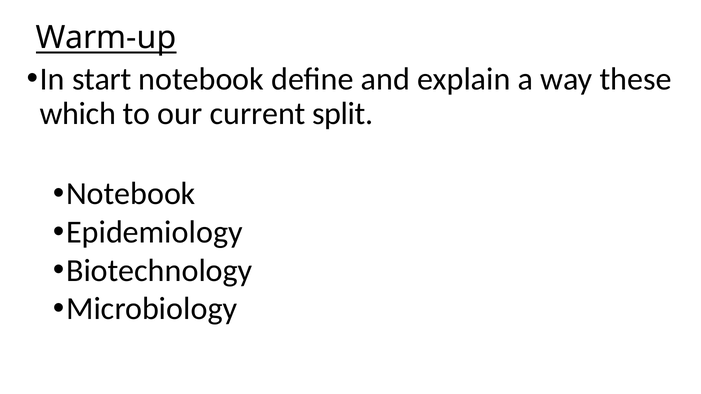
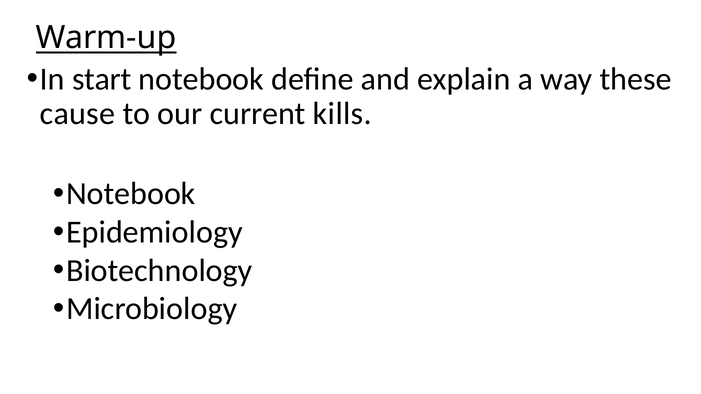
which: which -> cause (78, 114)
split: split -> kills (342, 114)
